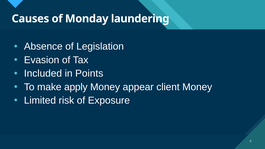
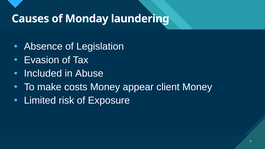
Points: Points -> Abuse (89, 74)
apply: apply -> costs (76, 87)
